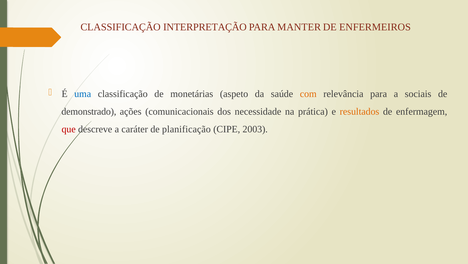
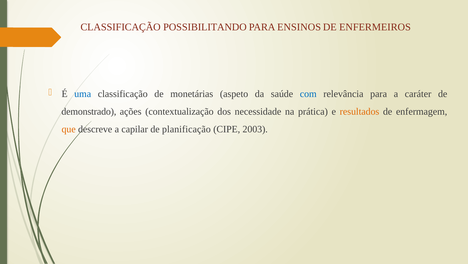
INTERPRETAÇÃO: INTERPRETAÇÃO -> POSSIBILITANDO (205, 27)
MANTER: MANTER -> ENSINOS (299, 27)
com colour: orange -> blue (308, 94)
sociais: sociais -> caráter (418, 94)
comunicacionais: comunicacionais -> contextualização (179, 111)
que colour: red -> orange (69, 129)
caráter: caráter -> capilar (135, 129)
